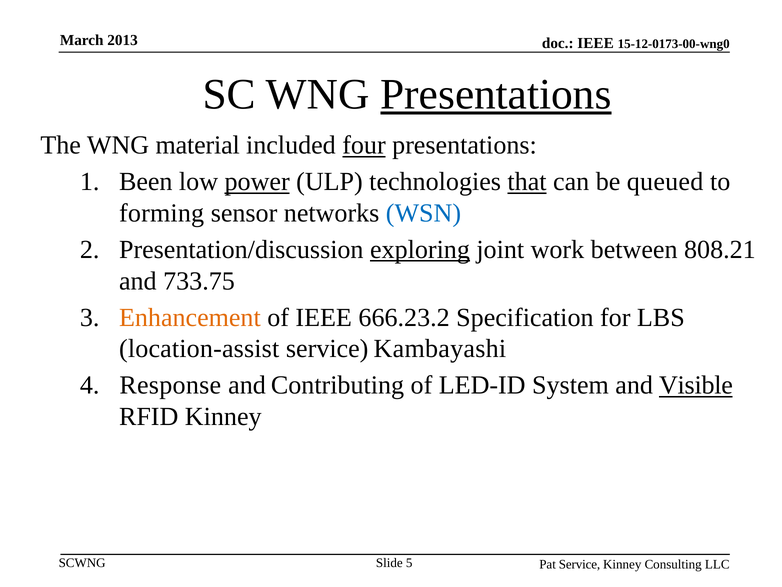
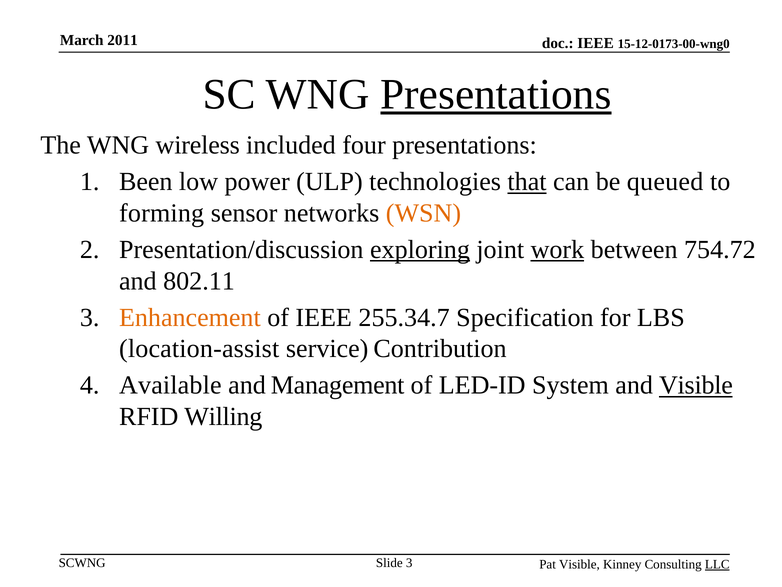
2013: 2013 -> 2011 (123, 40)
material: material -> wireless (198, 145)
four underline: present -> none (364, 145)
power underline: present -> none (257, 182)
WSN colour: blue -> orange (423, 213)
work underline: none -> present (557, 249)
808.21: 808.21 -> 754.72 (720, 249)
733.75: 733.75 -> 802.11 (199, 281)
666.23.2: 666.23.2 -> 255.34.7 (404, 317)
Kambayashi: Kambayashi -> Contribution (440, 349)
Response: Response -> Available (170, 385)
Contributing: Contributing -> Management (338, 385)
RFID Kinney: Kinney -> Willing (223, 416)
Slide 5: 5 -> 3 (409, 562)
Pat Service: Service -> Visible (579, 564)
LLC underline: none -> present (717, 564)
